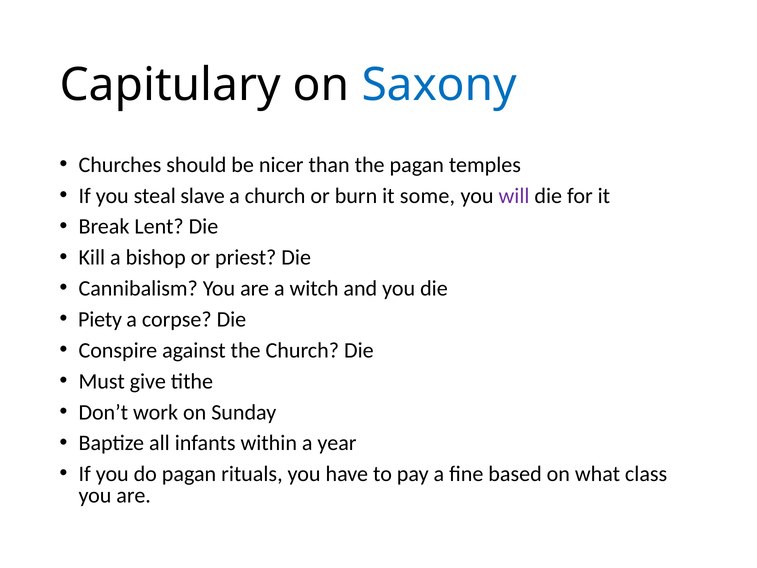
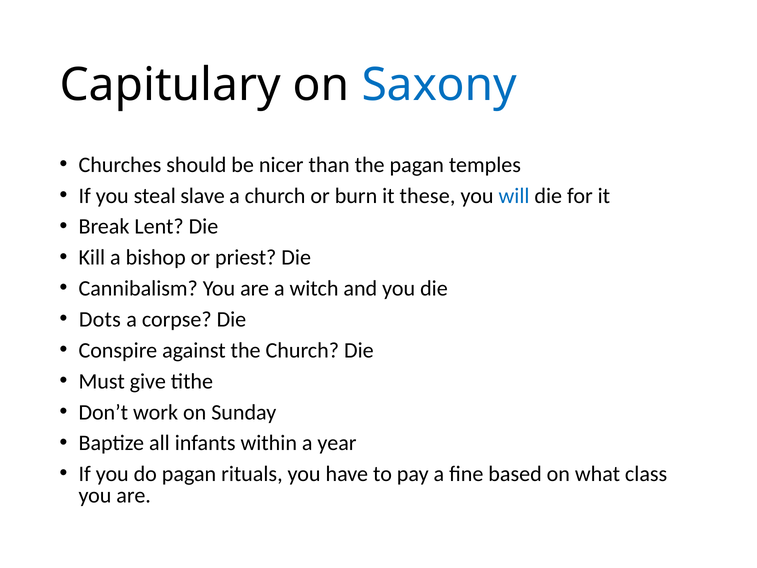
some: some -> these (427, 196)
will colour: purple -> blue (514, 196)
Piety: Piety -> Dots (100, 319)
